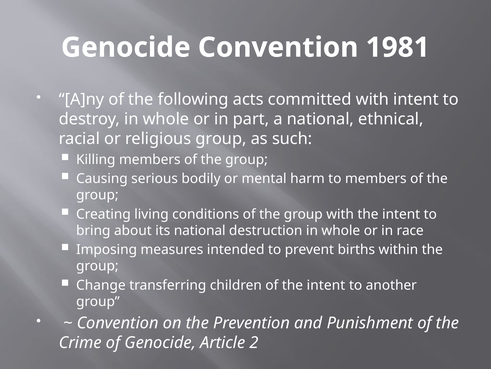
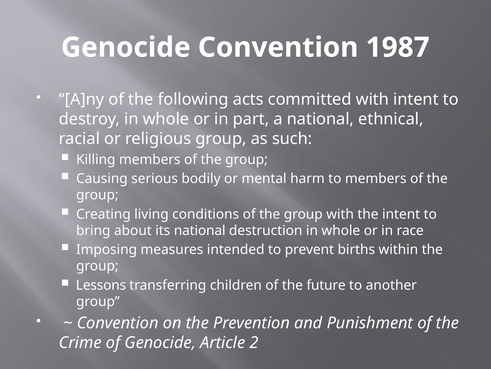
1981: 1981 -> 1987 (398, 47)
Change: Change -> Lessons (101, 285)
of the intent: intent -> future (326, 285)
